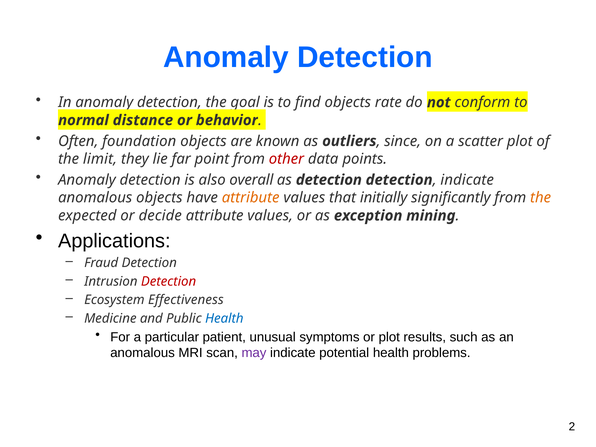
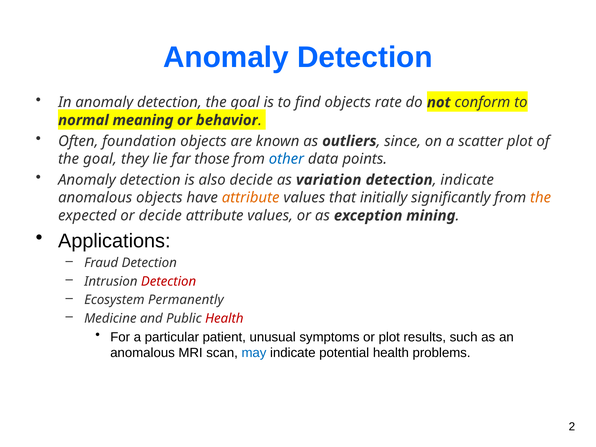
distance: distance -> meaning (143, 120)
limit: limit -> goal (100, 159)
point: point -> those (212, 159)
other colour: red -> blue (286, 159)
also overall: overall -> decide (251, 180)
as detection: detection -> variation (329, 180)
Effectiveness: Effectiveness -> Permanently (186, 300)
Health colour: blue -> red (224, 318)
may colour: purple -> blue (254, 353)
